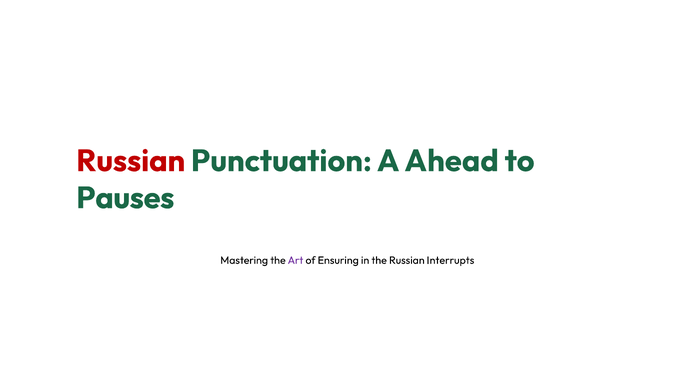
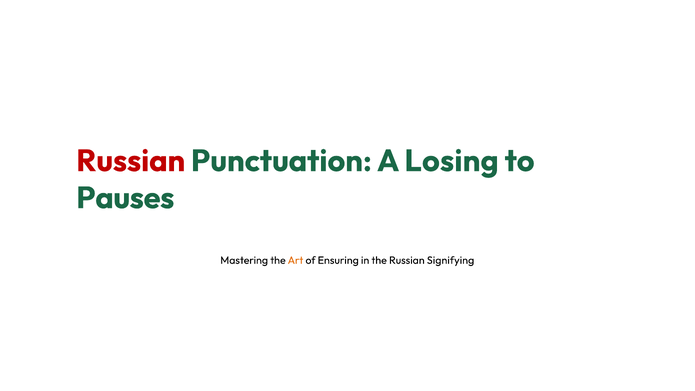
Ahead: Ahead -> Losing (452, 161)
Art colour: purple -> orange (295, 260)
Interrupts: Interrupts -> Signifying (451, 260)
